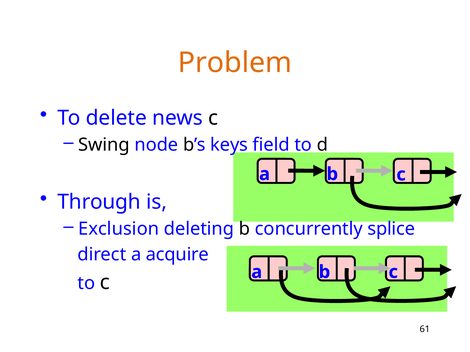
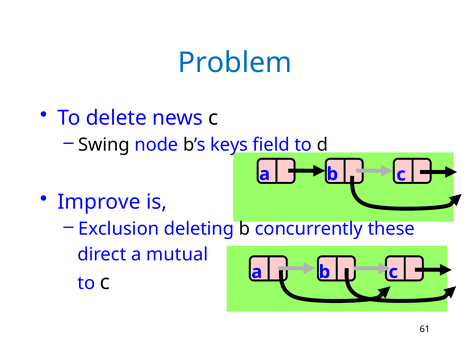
Problem colour: orange -> blue (235, 63)
Through: Through -> Improve (99, 202)
splice: splice -> these (391, 229)
acquire: acquire -> mutual (177, 255)
